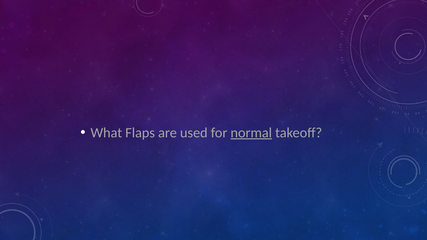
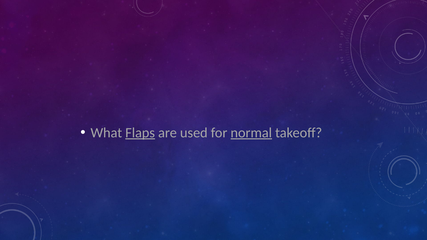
Flaps underline: none -> present (140, 133)
